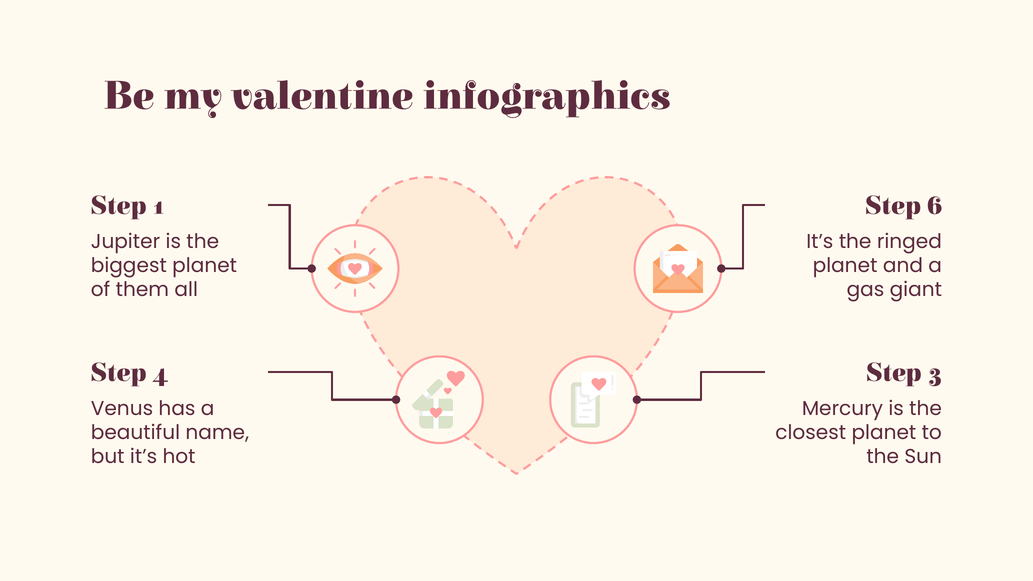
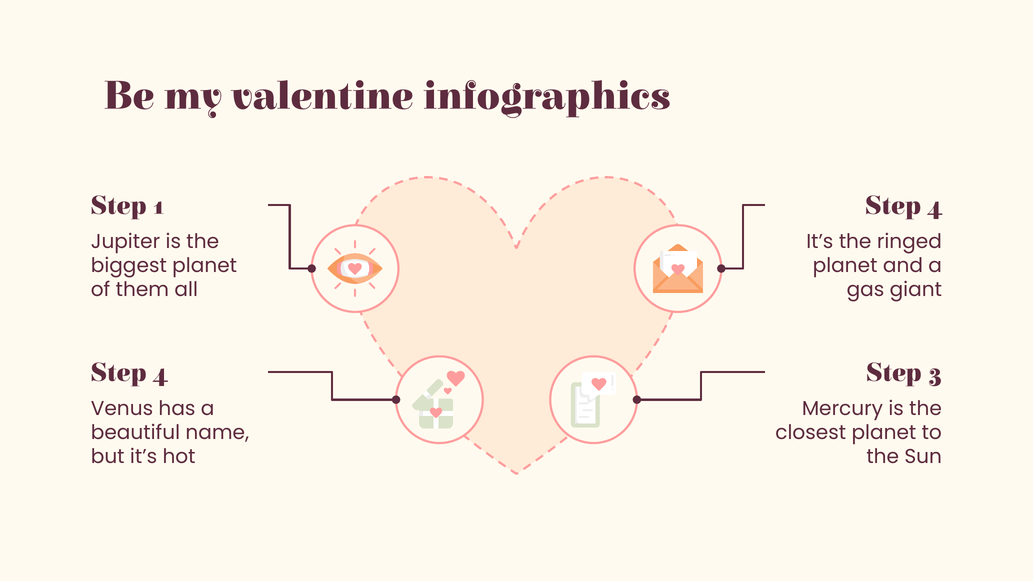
6: 6 -> 4 (935, 206)
